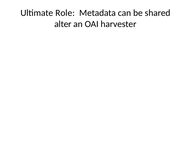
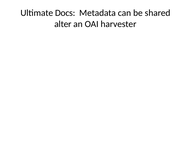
Role: Role -> Docs (65, 13)
